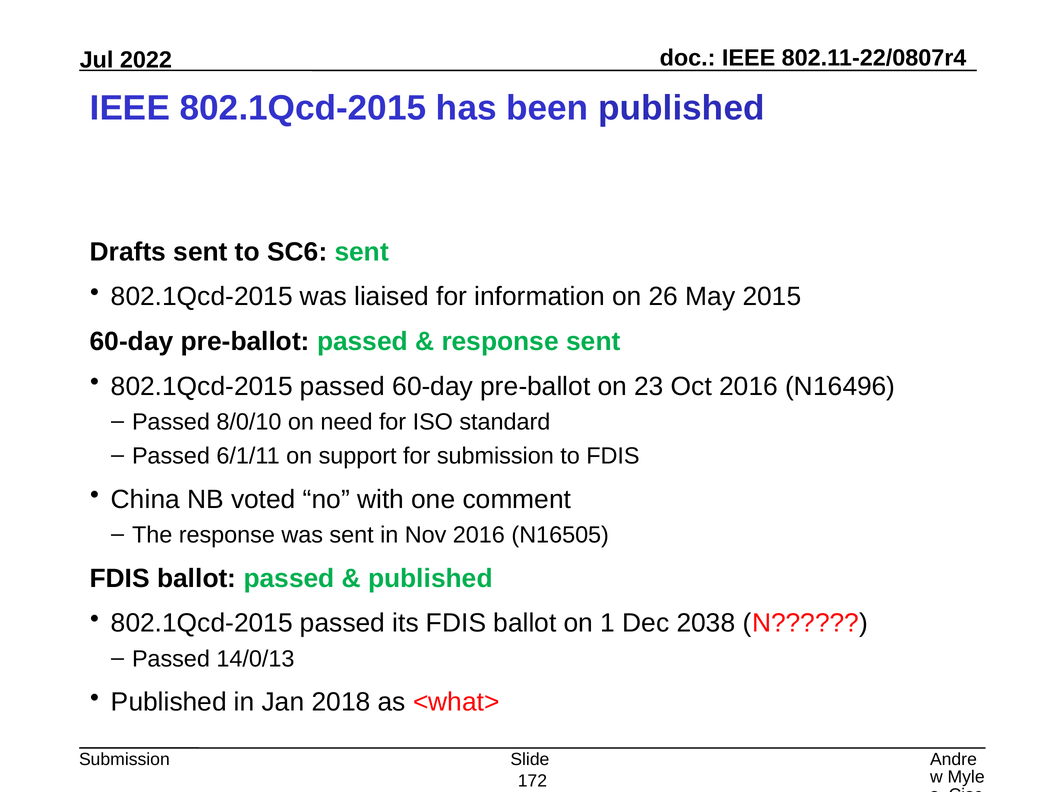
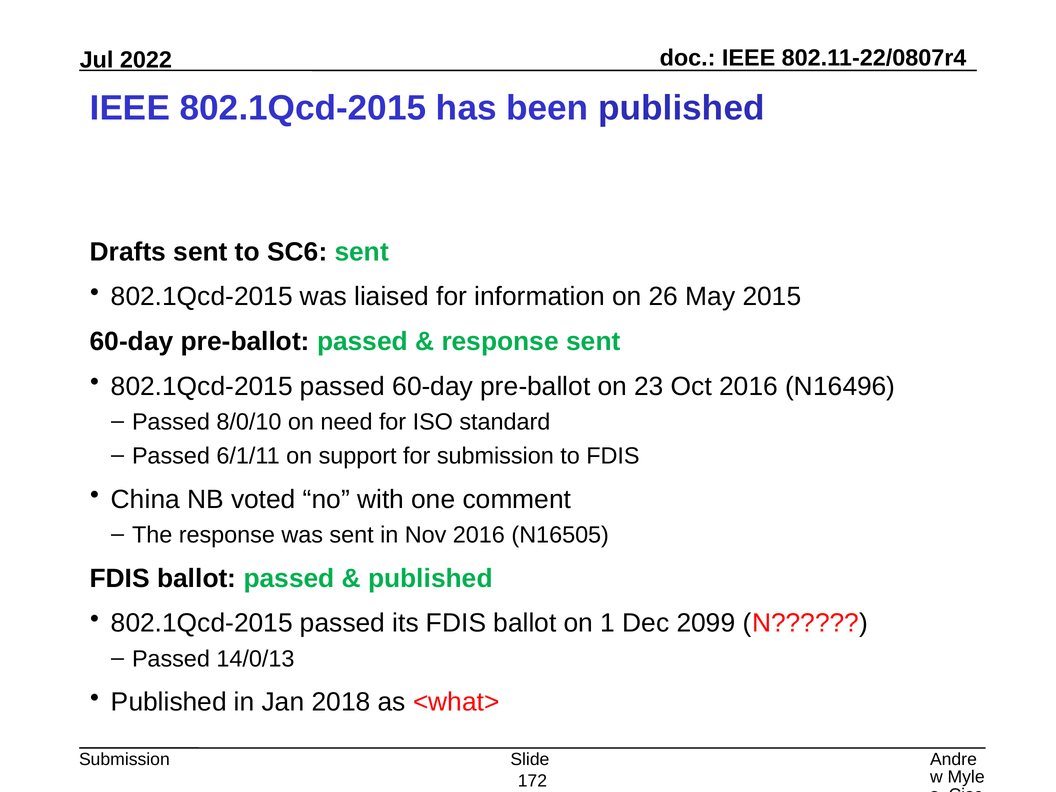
2038: 2038 -> 2099 (706, 623)
